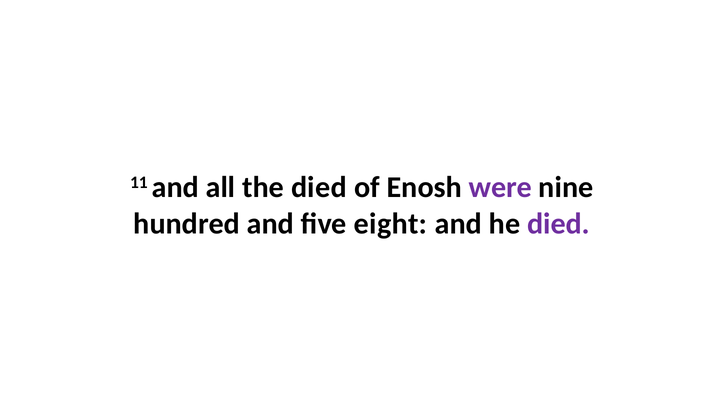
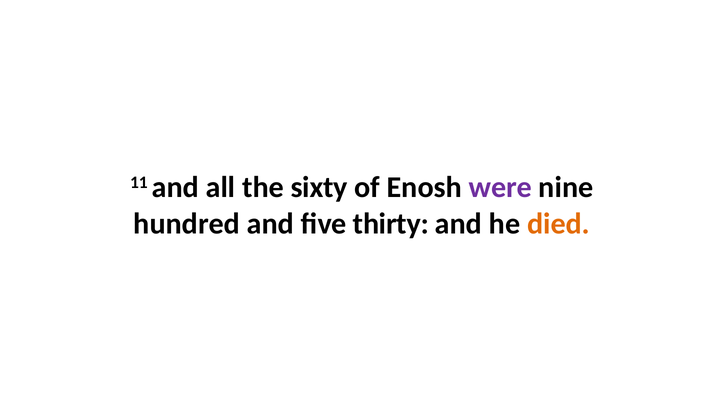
the died: died -> sixty (319, 188)
eight: eight -> thirty (391, 224)
died colour: purple -> orange (559, 224)
